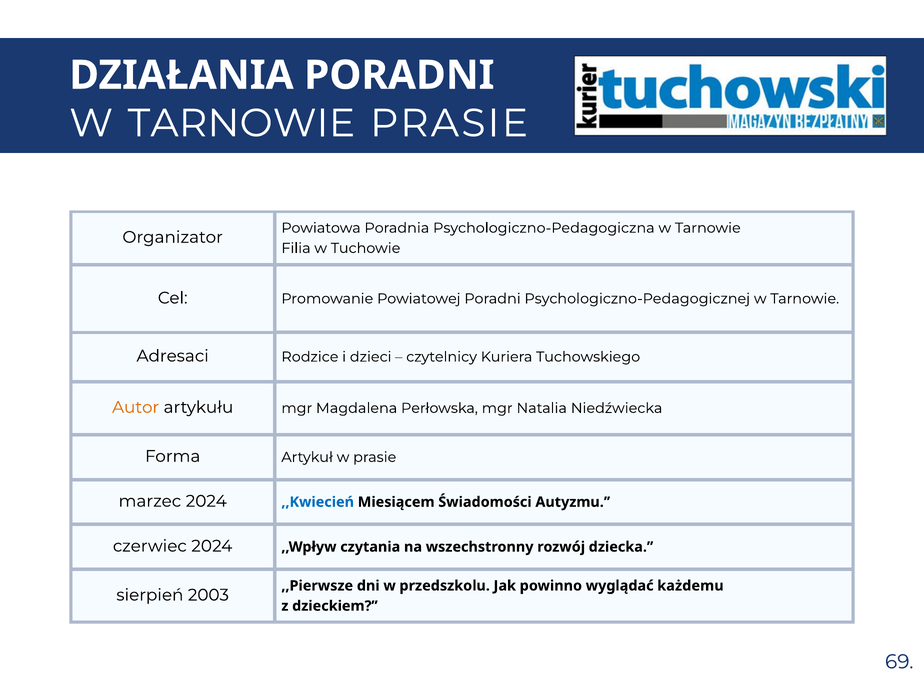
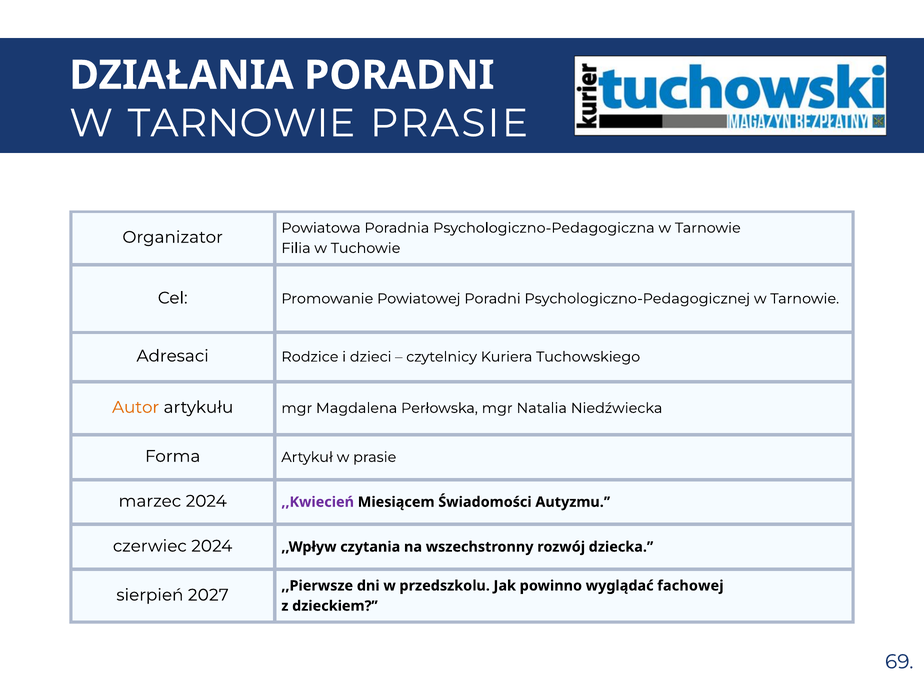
,,Kwiecień colour: blue -> purple (318, 502)
każdemu: każdemu -> fachowej (690, 586)
2003: 2003 -> 2027 (208, 595)
